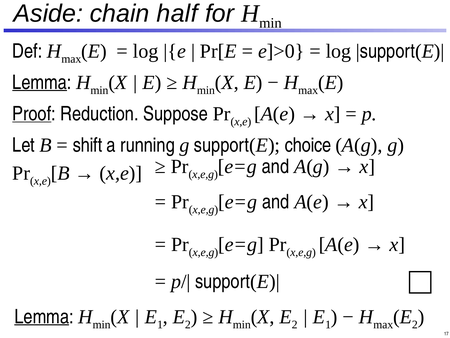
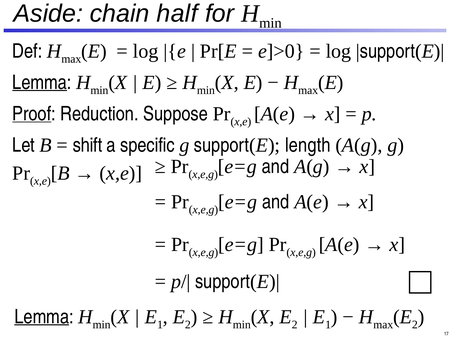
running: running -> specific (148, 145)
choice: choice -> length (308, 145)
